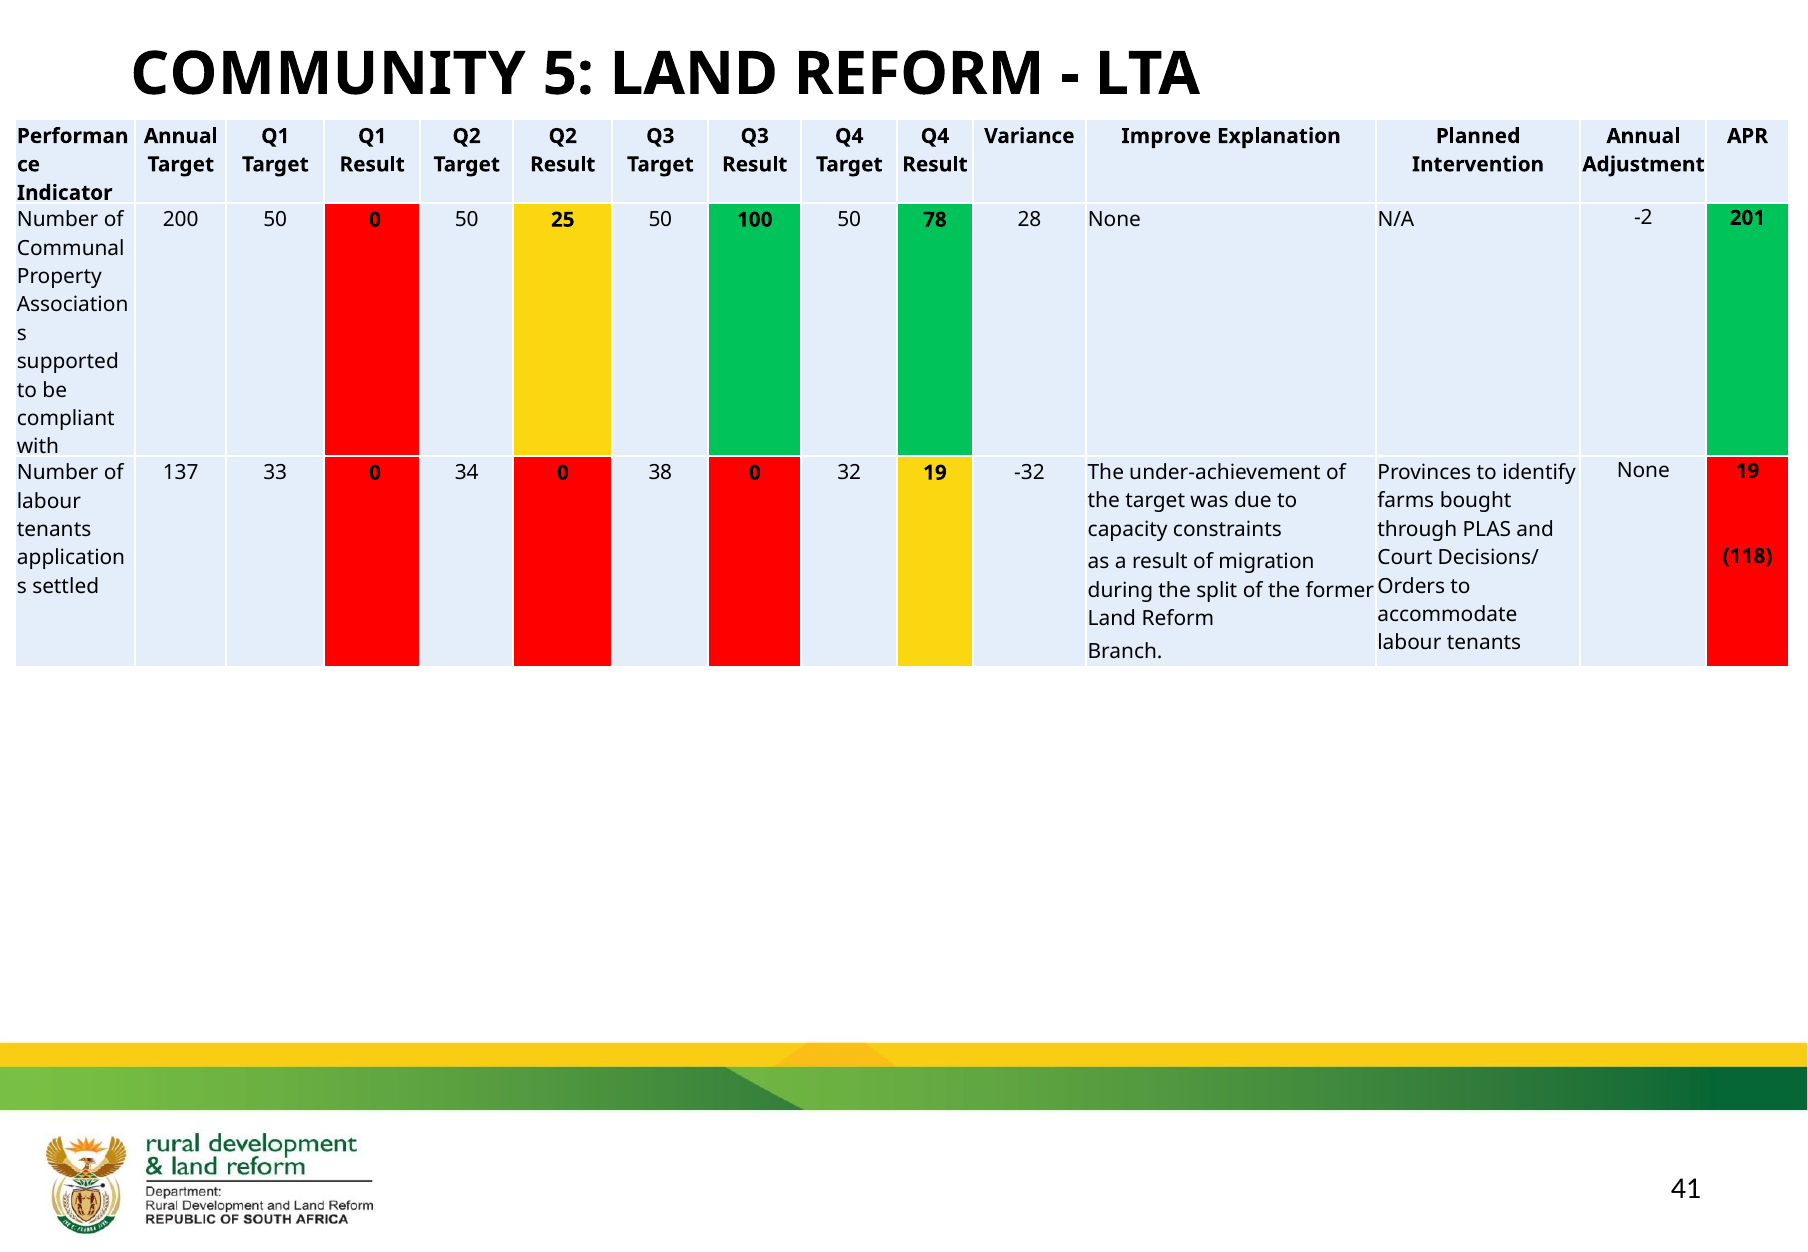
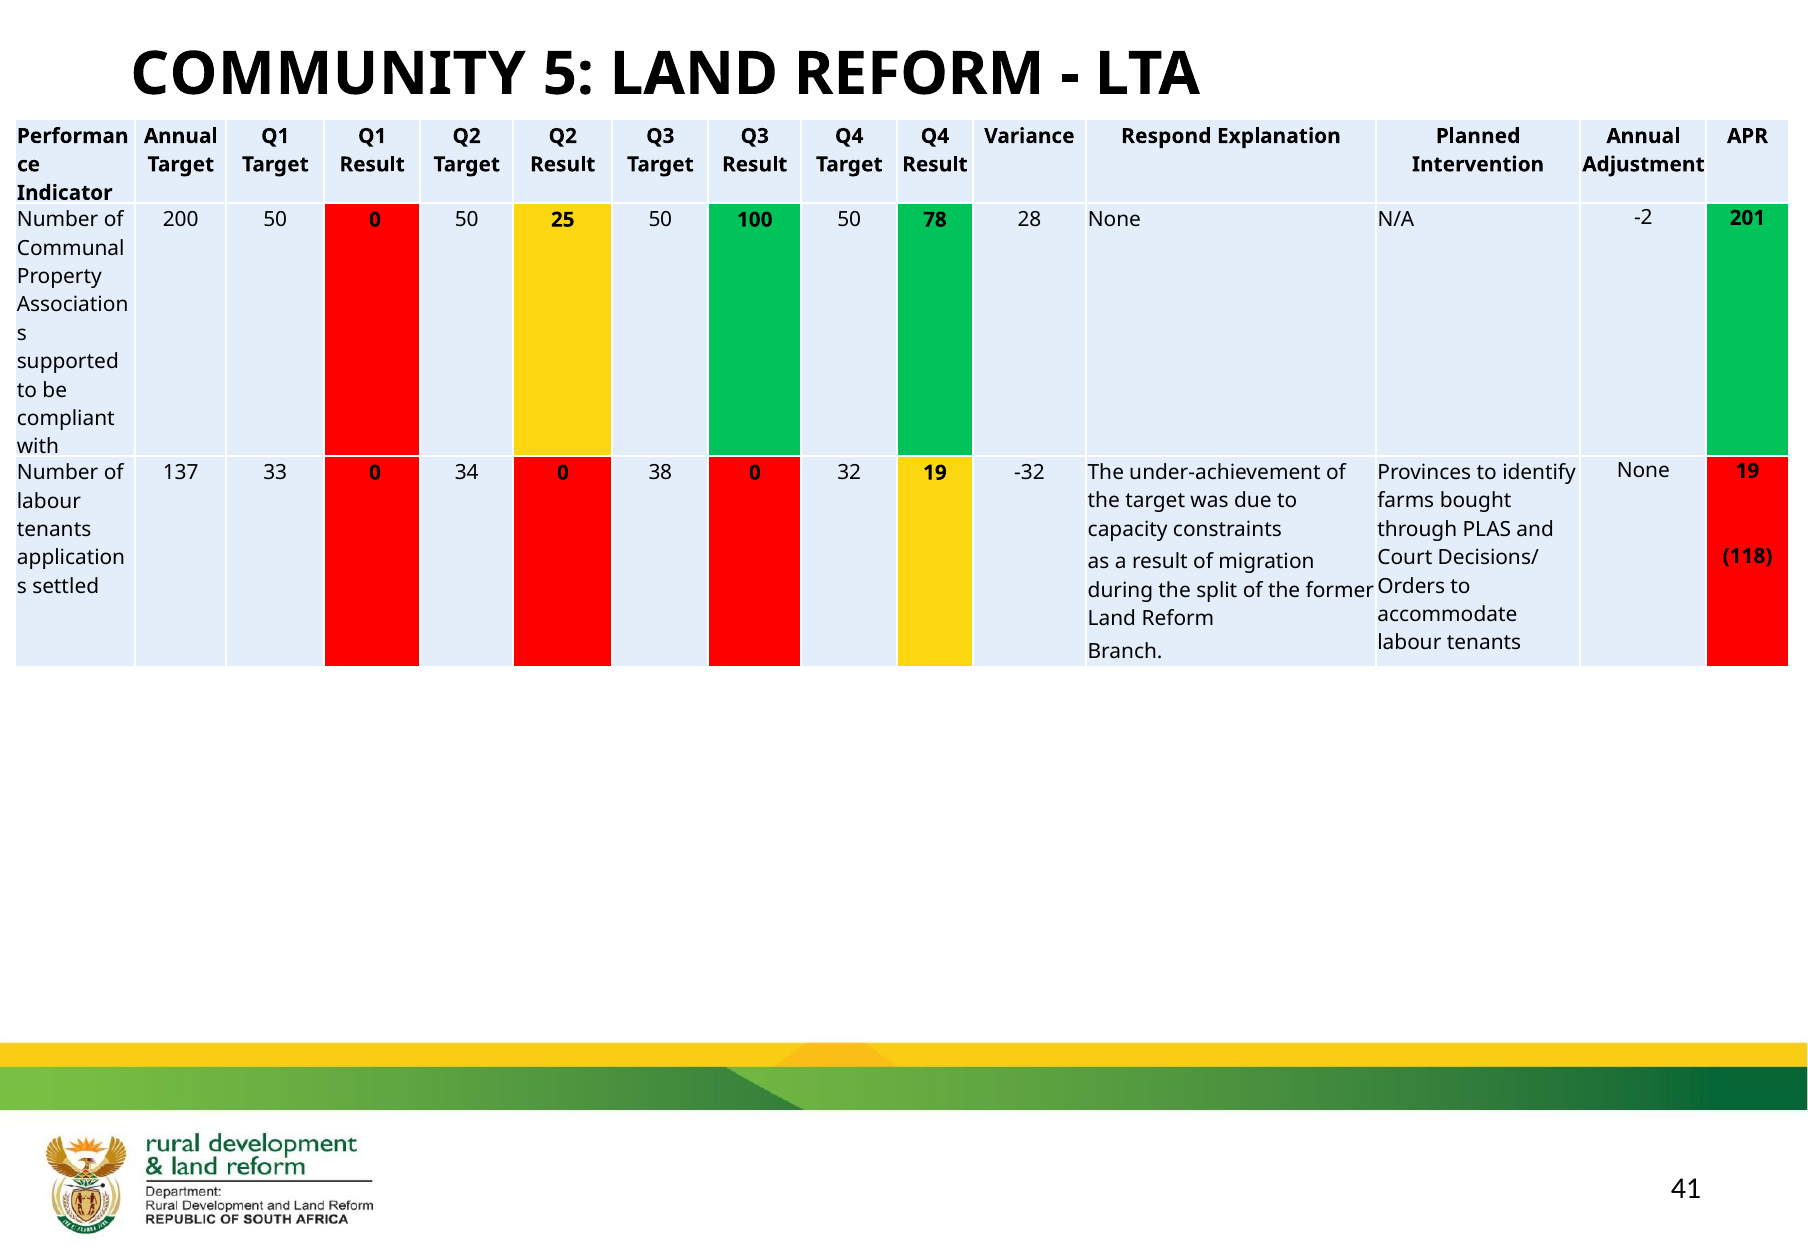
Improve: Improve -> Respond (1166, 136)
